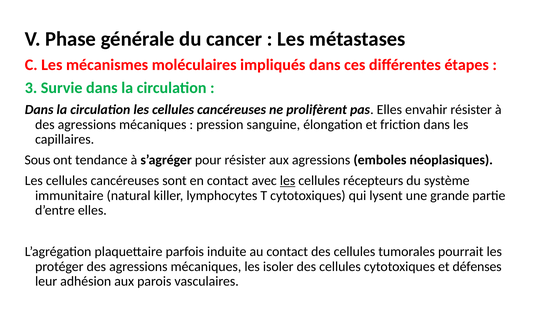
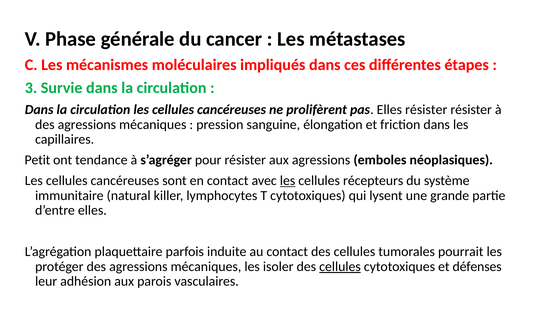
Elles envahir: envahir -> résister (426, 110)
Sous: Sous -> Petit (37, 160)
cellules underline: none -> present (340, 266)
